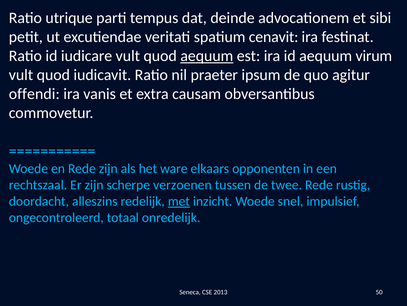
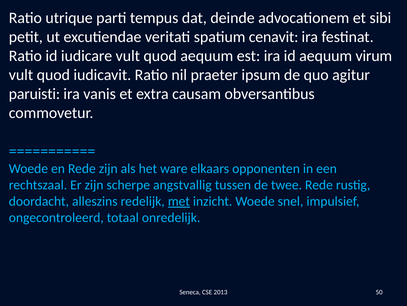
aequum underline: present -> none (207, 56)
offendi: offendi -> paruisti (34, 94)
verzoenen: verzoenen -> angstvallig (182, 185)
